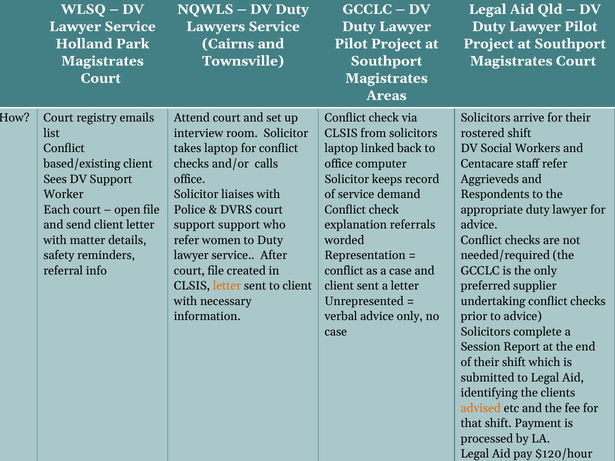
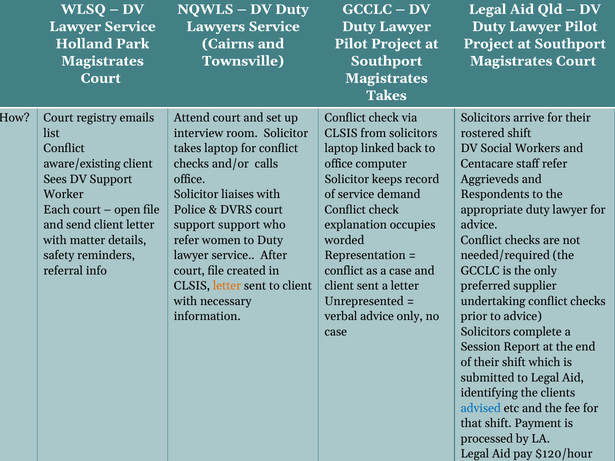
Areas: Areas -> Takes (387, 96)
based/existing: based/existing -> aware/existing (82, 164)
referrals: referrals -> occupies (413, 225)
advised colour: orange -> blue (481, 408)
